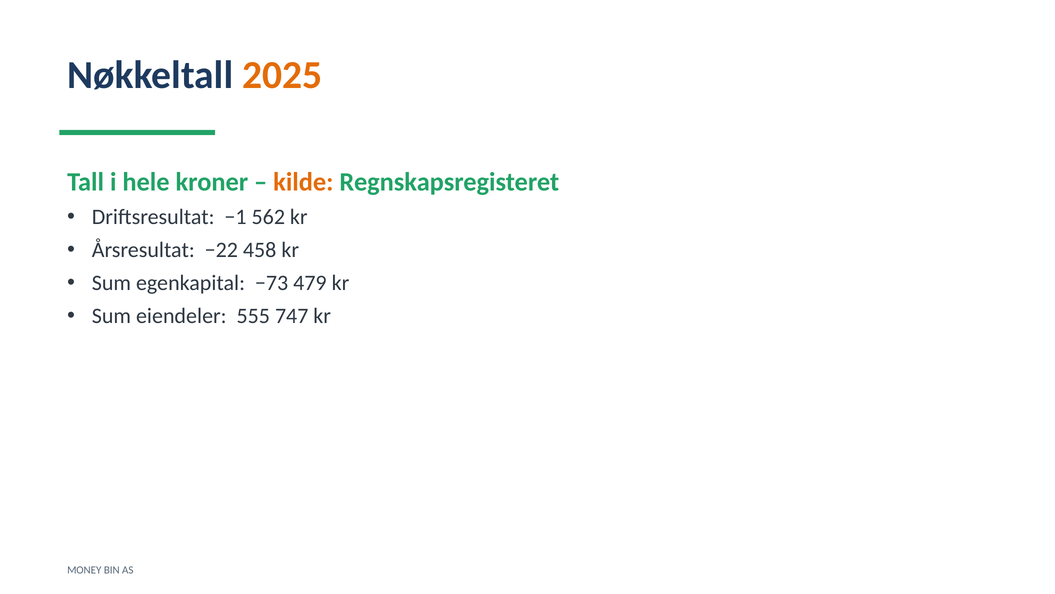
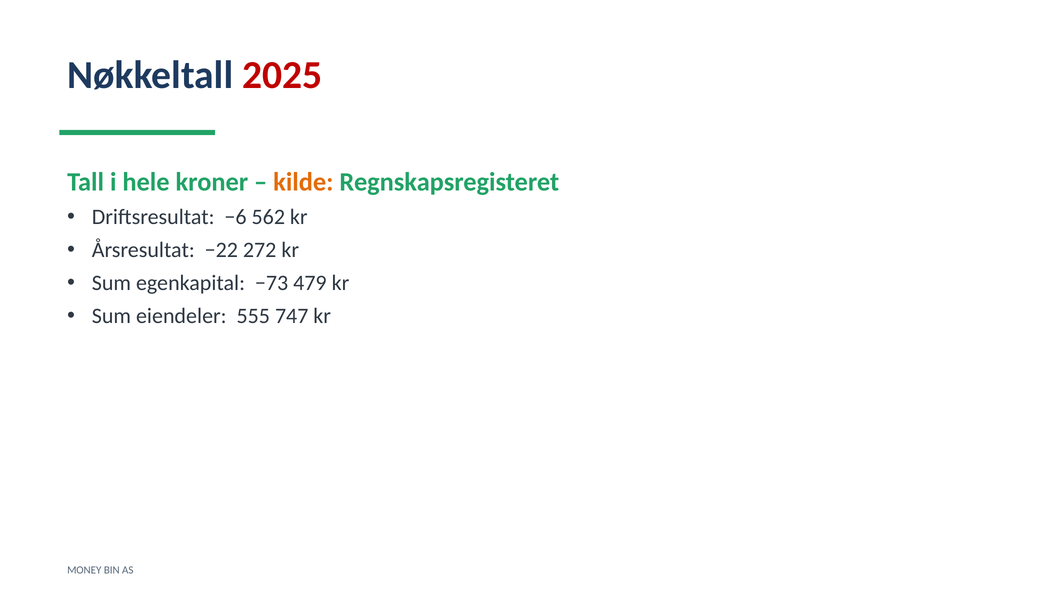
2025 colour: orange -> red (282, 75)
−1: −1 -> −6 (236, 217)
458: 458 -> 272 (260, 250)
